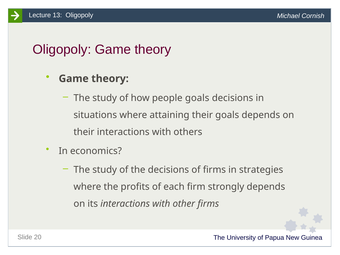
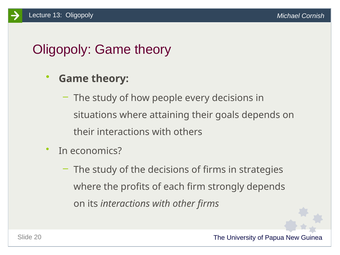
people goals: goals -> every (197, 98)
